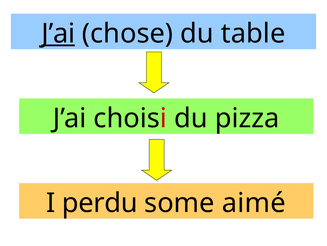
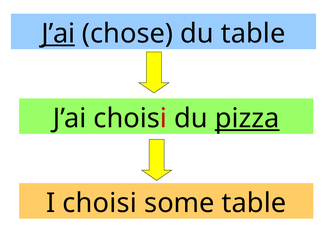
pizza underline: none -> present (247, 118)
I perdu: perdu -> choisi (100, 202)
some aimé: aimé -> table (254, 202)
